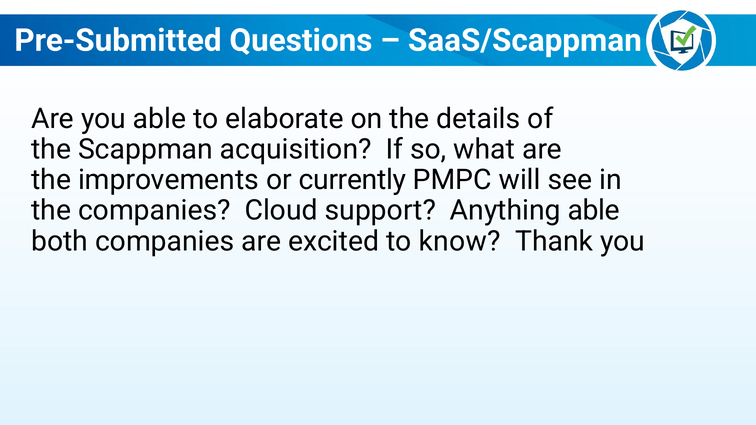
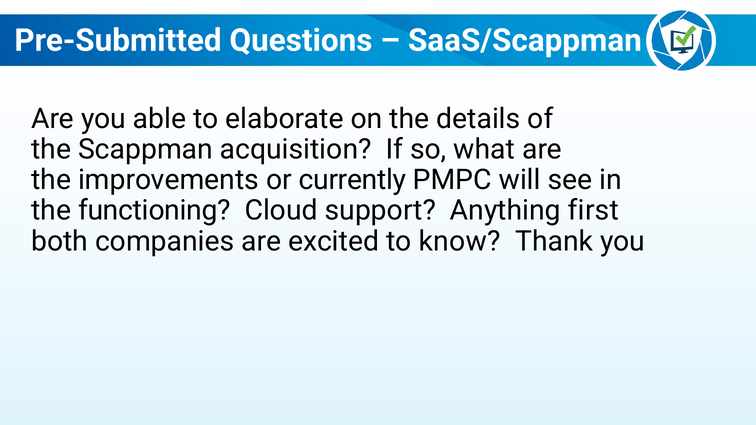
the companies: companies -> functioning (154, 211)
Anything able: able -> first (593, 211)
